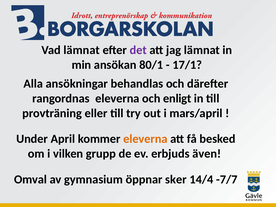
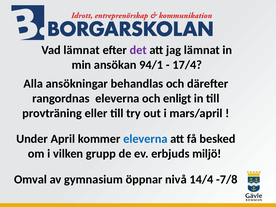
80/1: 80/1 -> 94/1 (151, 65)
17/1: 17/1 -> 17/4 (187, 65)
eleverna colour: orange -> blue (145, 139)
även: även -> miljö (207, 154)
sker: sker -> nivå (176, 179)
-7/7: -7/7 -> -7/8 (227, 179)
